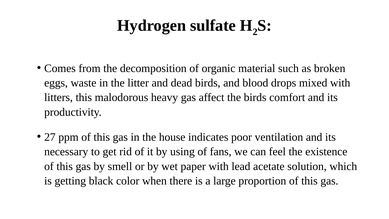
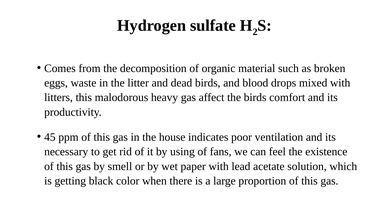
27: 27 -> 45 (50, 137)
